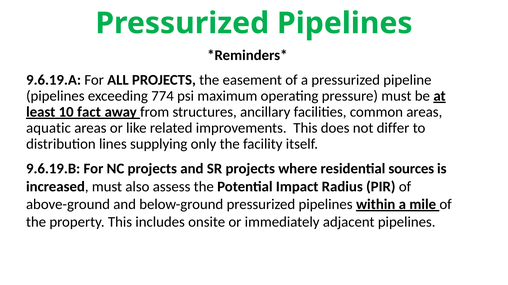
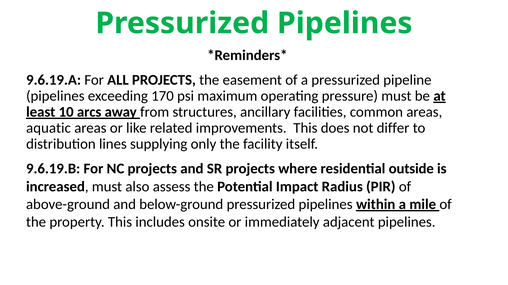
774: 774 -> 170 (163, 96)
fact: fact -> arcs (89, 112)
sources: sources -> outside (411, 169)
